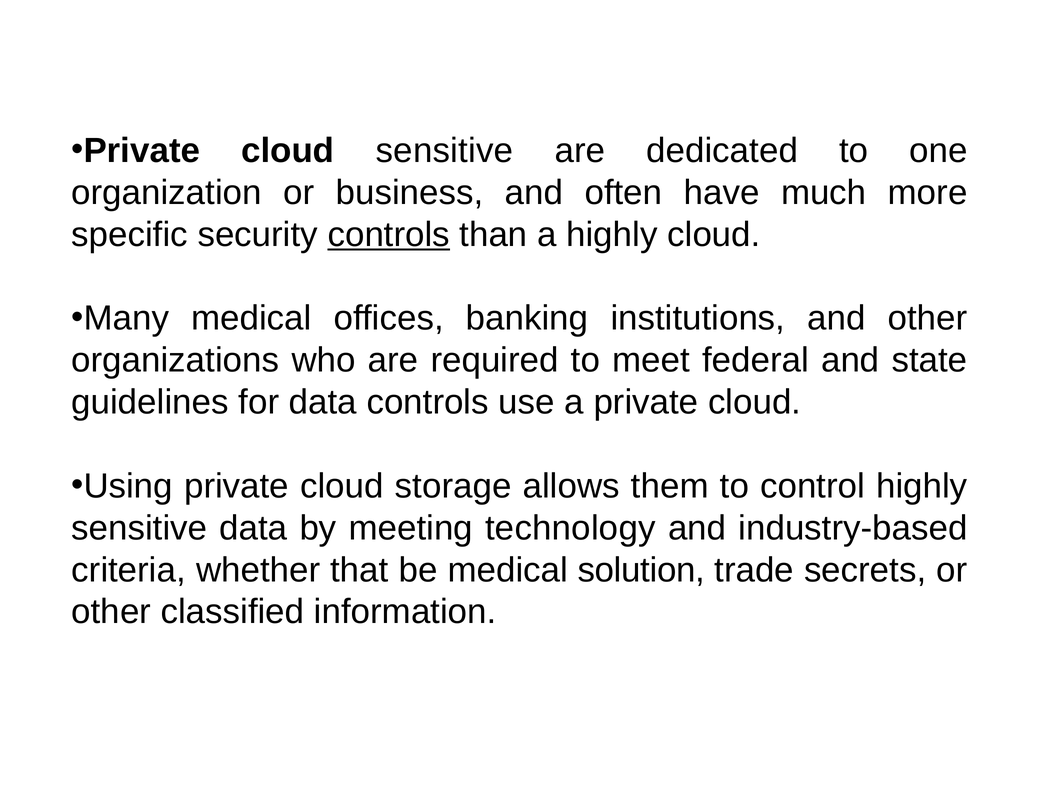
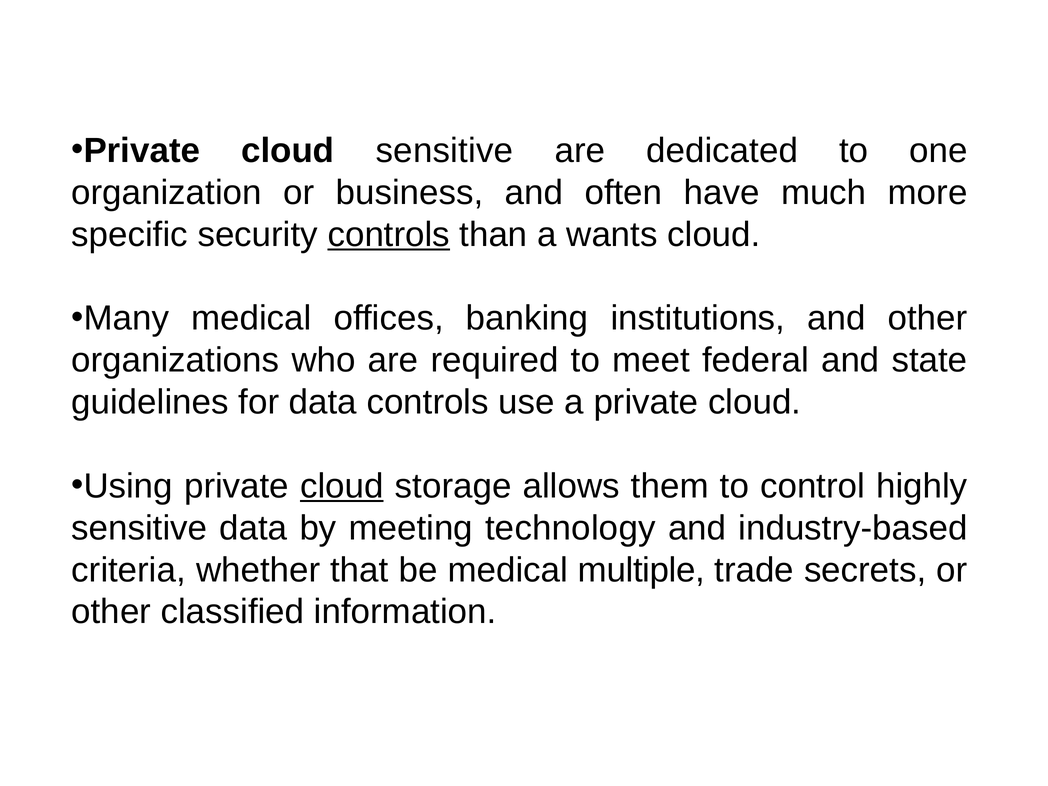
a highly: highly -> wants (612, 235)
cloud underline: none -> present (342, 486)
solution: solution -> multiple (641, 570)
